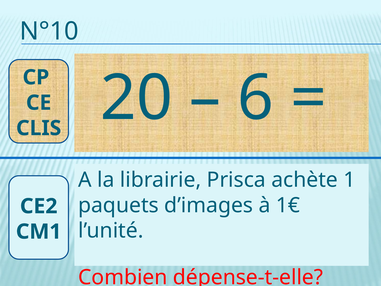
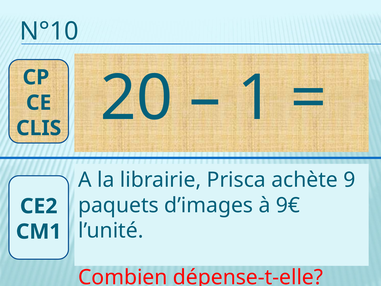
6: 6 -> 1 (256, 98)
1: 1 -> 9 (349, 180)
1€: 1€ -> 9€ (288, 205)
